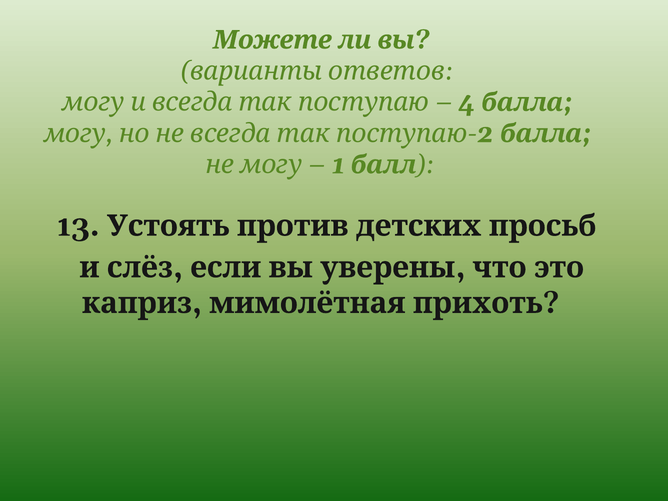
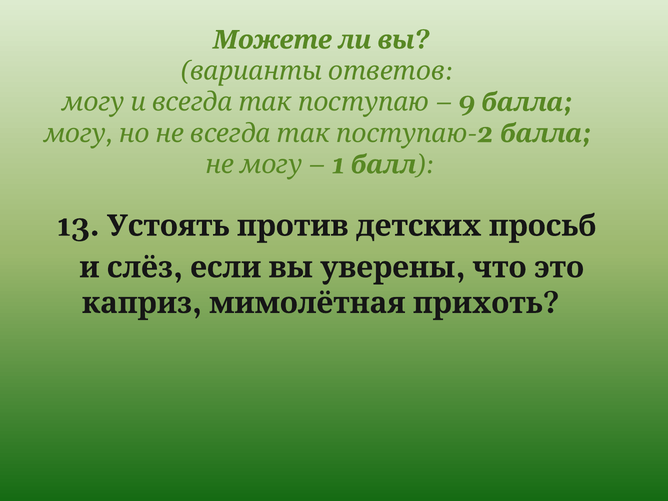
4: 4 -> 9 (467, 102)
